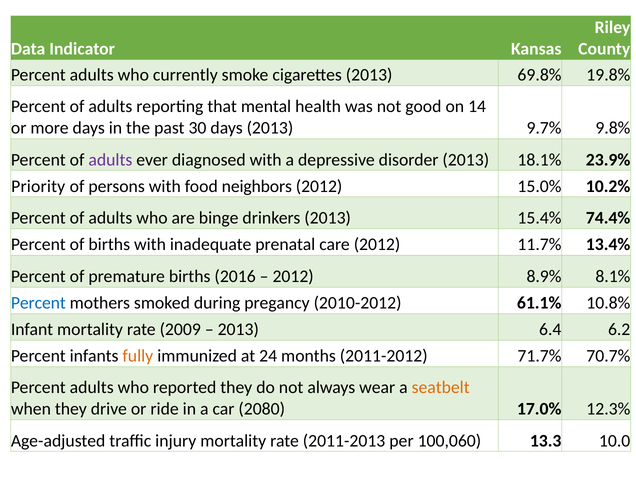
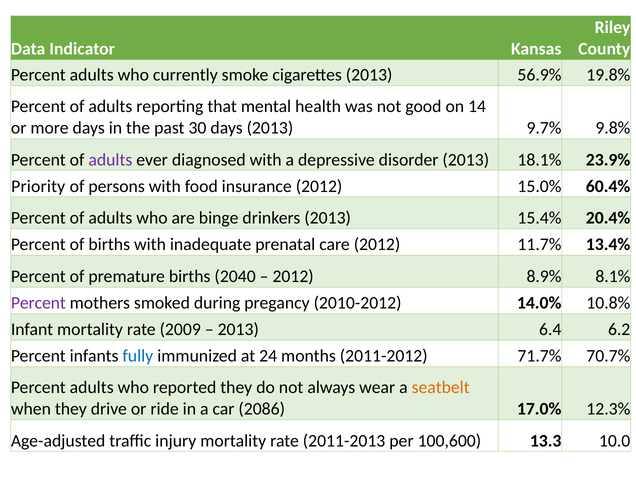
69.8%: 69.8% -> 56.9% (539, 75)
neighbors: neighbors -> insurance (257, 186)
10.2%: 10.2% -> 60.4% (608, 186)
74.4%: 74.4% -> 20.4% (608, 218)
2016: 2016 -> 2040 (235, 276)
Percent colour: blue -> purple (38, 303)
61.1%: 61.1% -> 14.0% (539, 303)
fully colour: orange -> blue (138, 356)
2080: 2080 -> 2086 (262, 409)
100,060: 100,060 -> 100,600 (449, 441)
